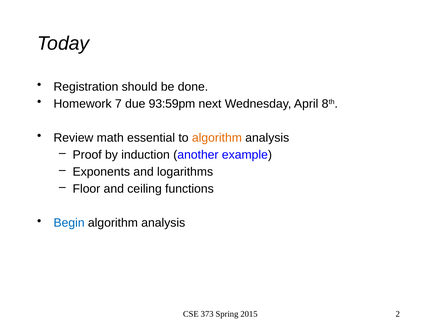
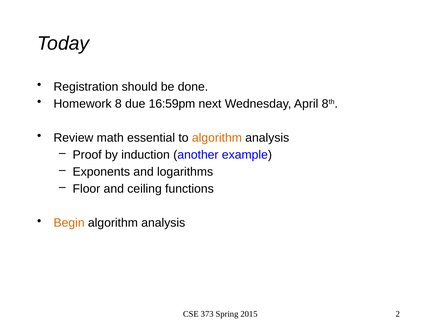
7: 7 -> 8 (118, 104)
93:59pm: 93:59pm -> 16:59pm (172, 104)
Begin colour: blue -> orange (69, 223)
